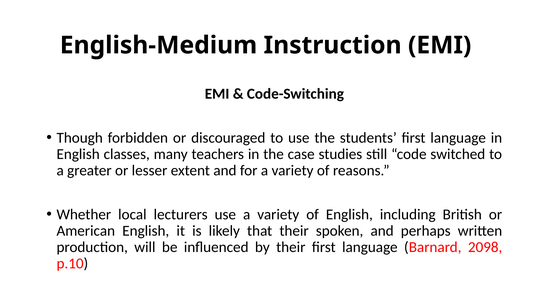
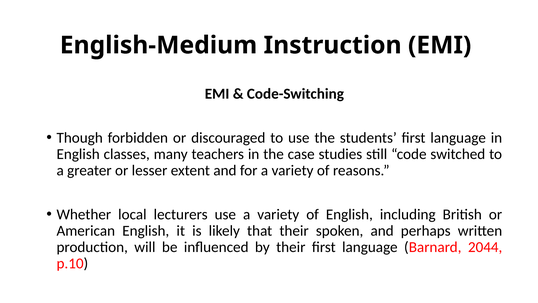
2098: 2098 -> 2044 (485, 247)
